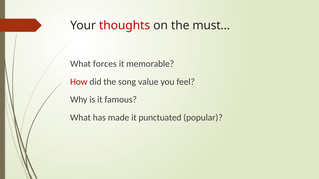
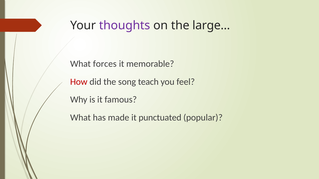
thoughts colour: red -> purple (125, 26)
must…: must… -> large… (211, 26)
value: value -> teach (148, 82)
